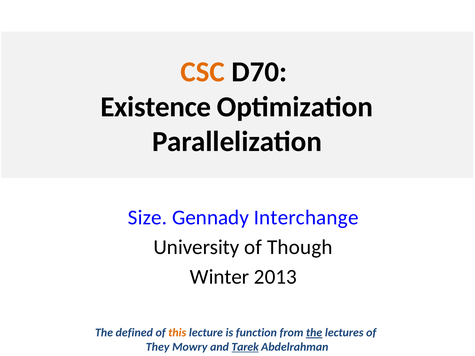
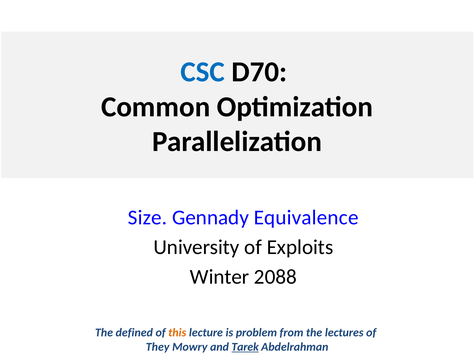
CSC colour: orange -> blue (203, 72)
Existence: Existence -> Common (156, 107)
Interchange: Interchange -> Equivalence (306, 218)
Though: Though -> Exploits (300, 247)
2013: 2013 -> 2088 (275, 277)
function: function -> problem (256, 333)
the underline: present -> none (314, 333)
